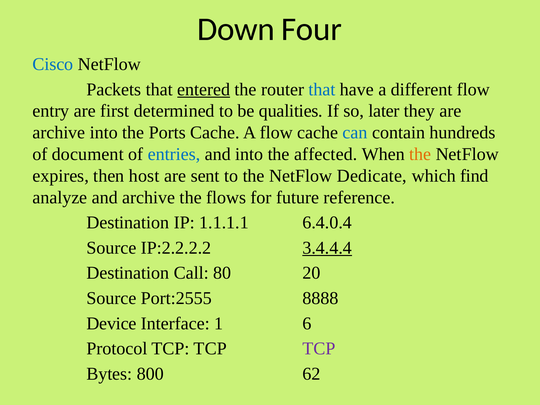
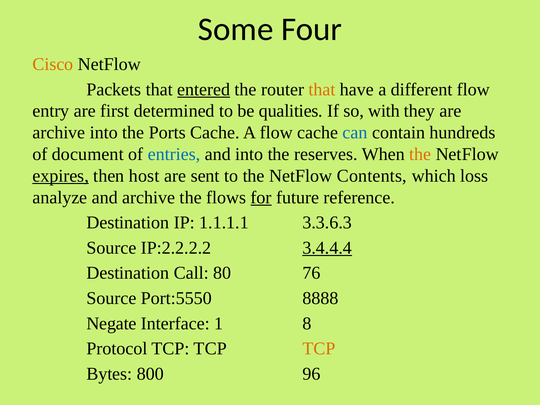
Down: Down -> Some (236, 29)
Cisco colour: blue -> orange (53, 64)
that colour: blue -> orange (322, 89)
later: later -> with (384, 111)
affected: affected -> reserves (326, 154)
expires underline: none -> present (61, 176)
Dedicate: Dedicate -> Contents (372, 176)
find: find -> loss (474, 176)
for underline: none -> present (261, 197)
6.4.0.4: 6.4.0.4 -> 3.3.6.3 (327, 223)
20: 20 -> 76 (311, 273)
Port:2555: Port:2555 -> Port:5550 (176, 298)
Device: Device -> Negate (111, 323)
6: 6 -> 8 (307, 323)
TCP colour: purple -> orange (319, 349)
62: 62 -> 96 (311, 374)
